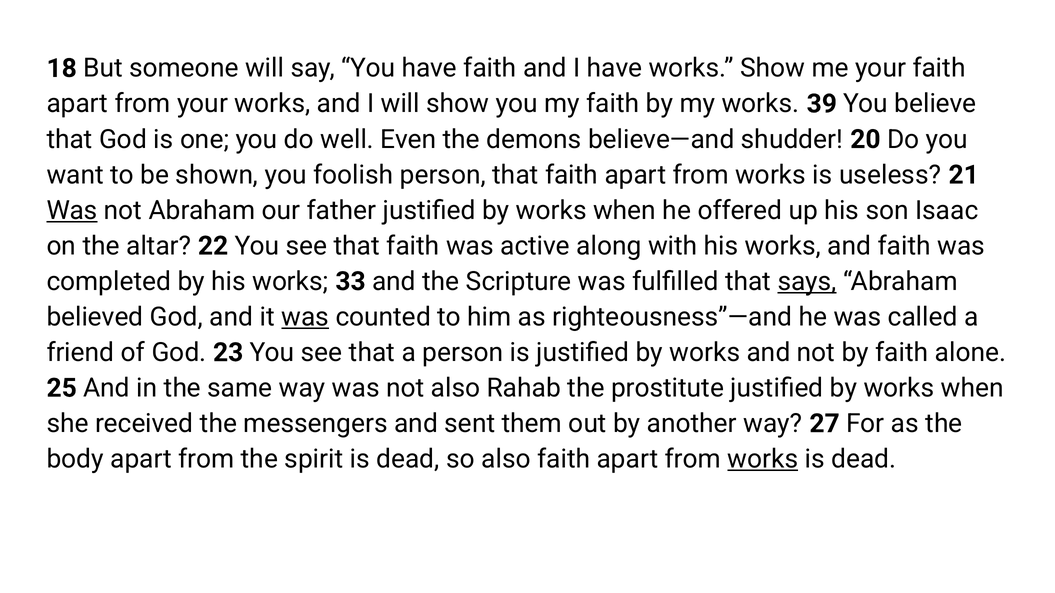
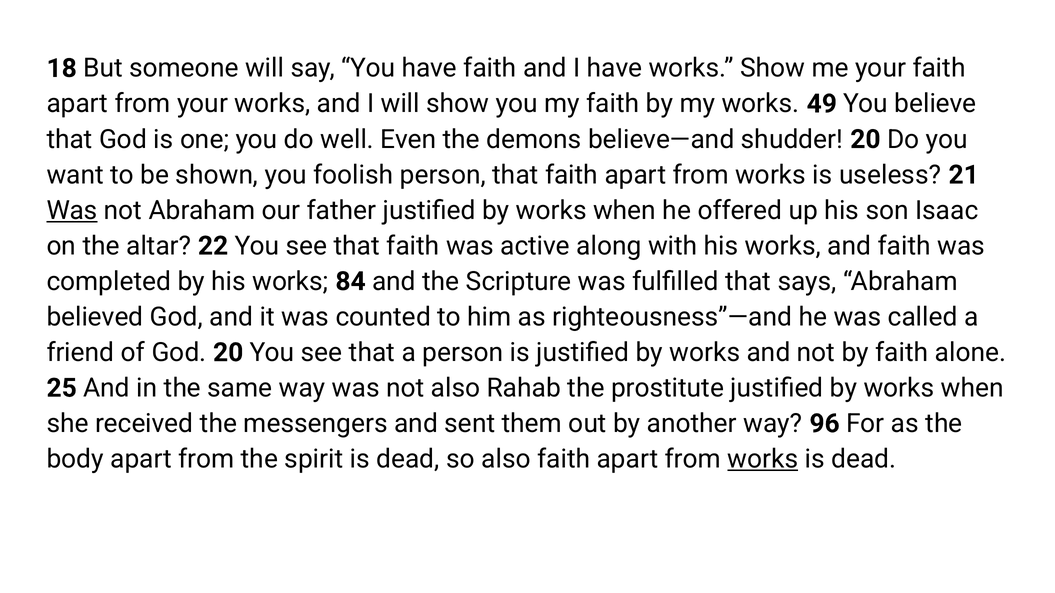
39: 39 -> 49 (822, 104)
33: 33 -> 84 (351, 282)
says underline: present -> none (807, 282)
was underline: present -> none (305, 317)
God 23: 23 -> 20 (228, 353)
27: 27 -> 96 (825, 424)
